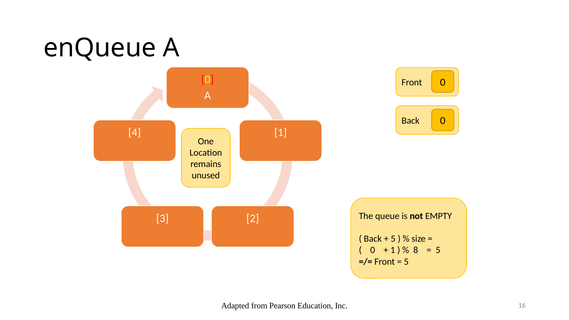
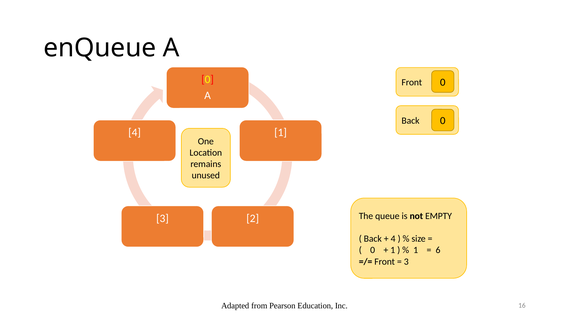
5: 5 -> 4 (393, 239)
8: 8 -> 1 (416, 250)
5: 5 -> 6 (438, 250)
5: 5 -> 3 (406, 262)
